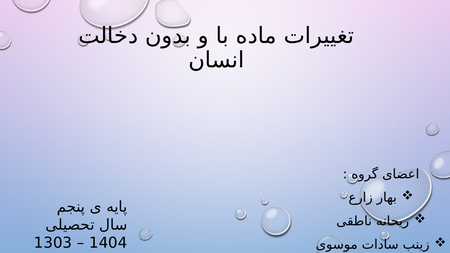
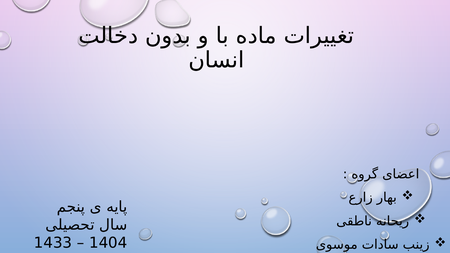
1303: 1303 -> 1433 (53, 243)
